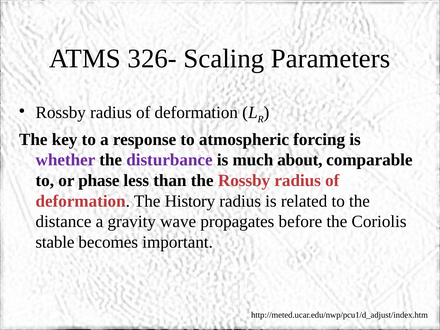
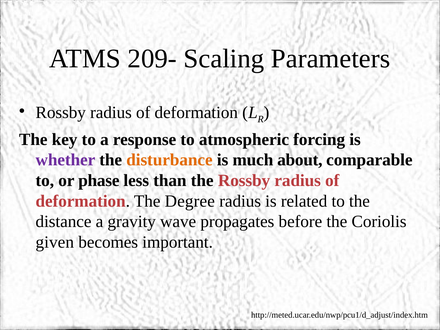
326-: 326- -> 209- (152, 59)
disturbance colour: purple -> orange (169, 160)
History: History -> Degree (190, 201)
stable: stable -> given (55, 242)
